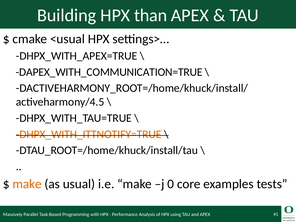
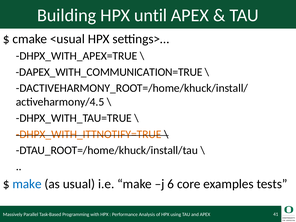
than: than -> until (151, 15)
make colour: orange -> blue (27, 184)
0: 0 -> 6 (171, 184)
